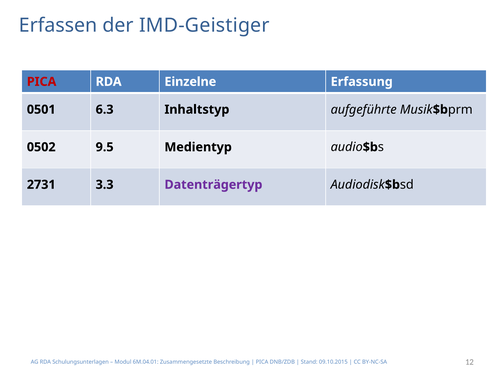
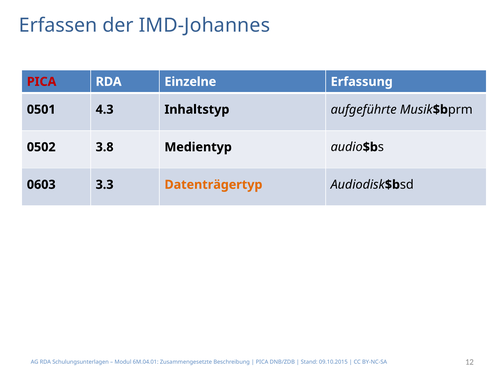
IMD-Geistiger: IMD-Geistiger -> IMD-Johannes (204, 25)
6.3: 6.3 -> 4.3 (105, 110)
9.5: 9.5 -> 3.8 (105, 147)
2731: 2731 -> 0603 (41, 185)
Datenträgertyp colour: purple -> orange (213, 185)
